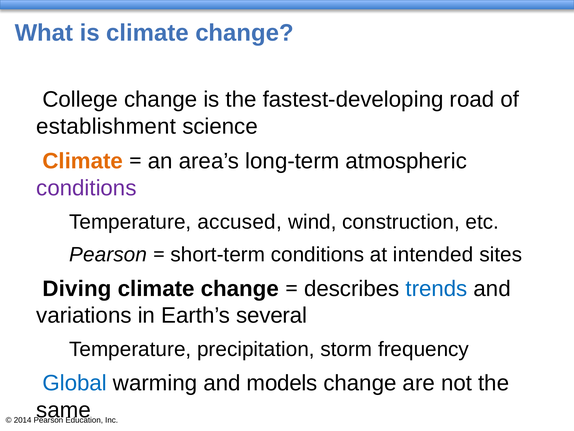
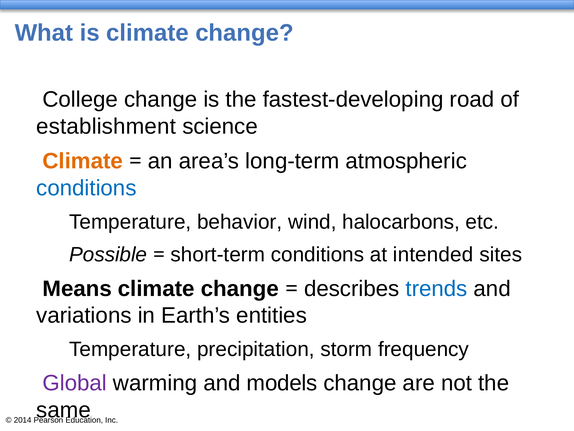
conditions colour: purple -> blue (86, 188)
accused: accused -> behavior (240, 222)
construction: construction -> halocarbons (401, 222)
Pearson: Pearson -> Possible (108, 254)
Diving: Diving -> Means (77, 288)
several: several -> entities (272, 315)
Global colour: blue -> purple (75, 383)
